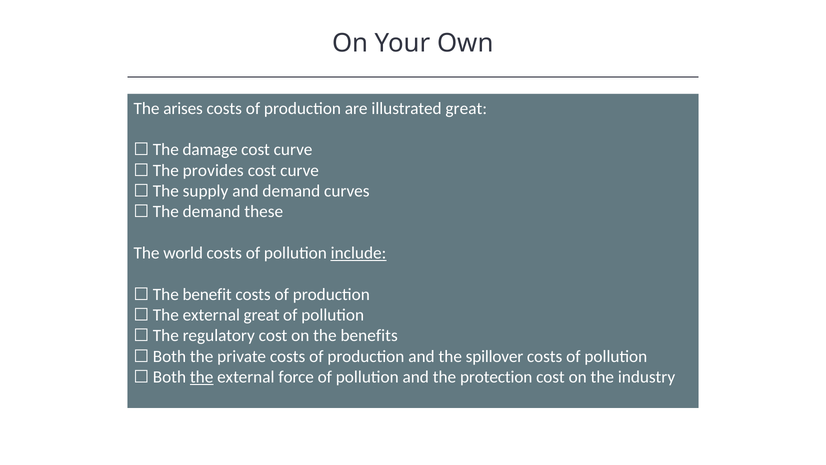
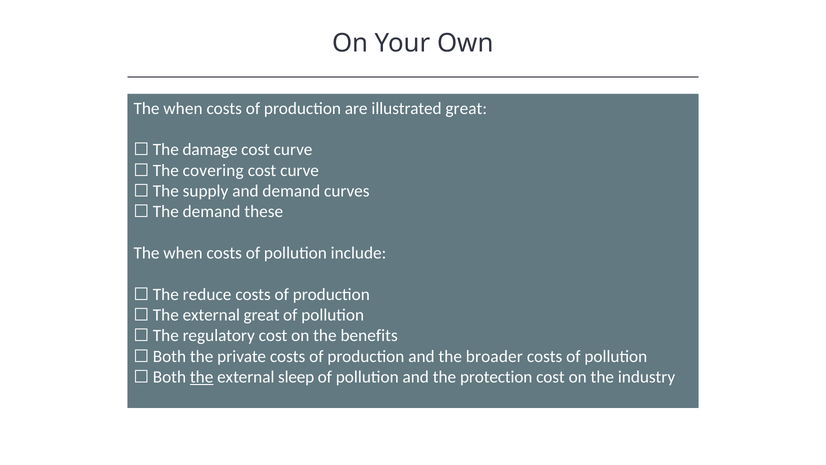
arises: arises -> when (183, 108)
provides: provides -> covering (213, 170)
world: world -> when (183, 253)
include underline: present -> none (359, 253)
benefit: benefit -> reduce (207, 294)
spillover: spillover -> broader (494, 356)
force: force -> sleep (296, 377)
